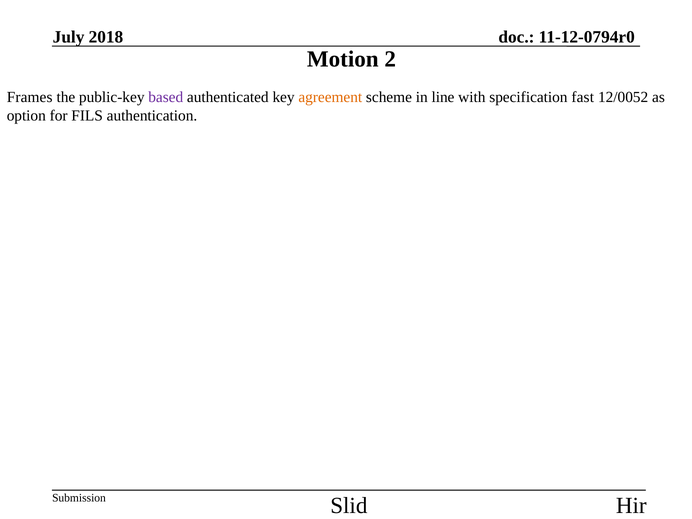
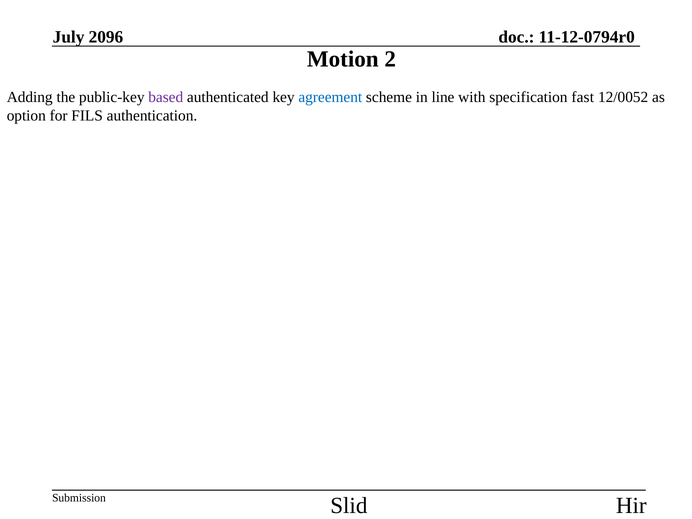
2018: 2018 -> 2096 (106, 37)
Frames: Frames -> Adding (30, 97)
agreement colour: orange -> blue (330, 97)
